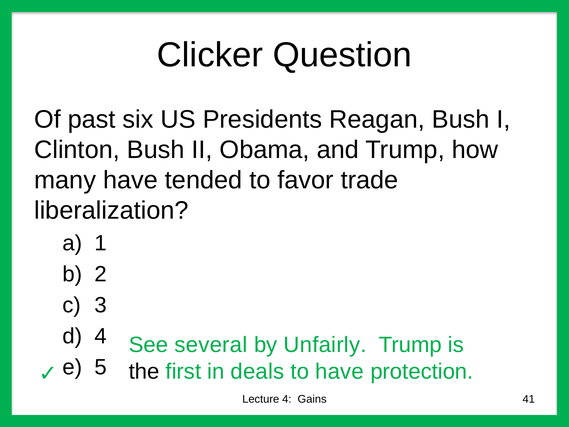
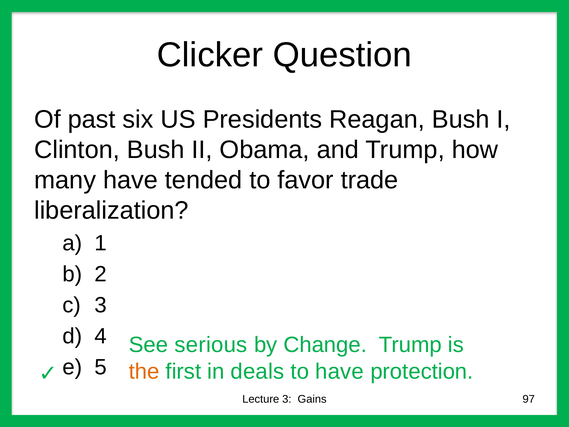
several: several -> serious (211, 345)
Unfairly: Unfairly -> Change (325, 345)
the colour: black -> orange (144, 371)
Lecture 4: 4 -> 3 (287, 399)
41: 41 -> 97 (529, 399)
